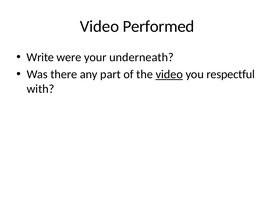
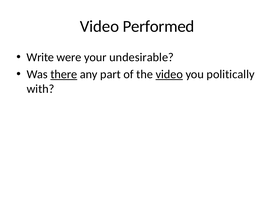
underneath: underneath -> undesirable (142, 57)
there underline: none -> present (64, 75)
respectful: respectful -> politically (231, 75)
